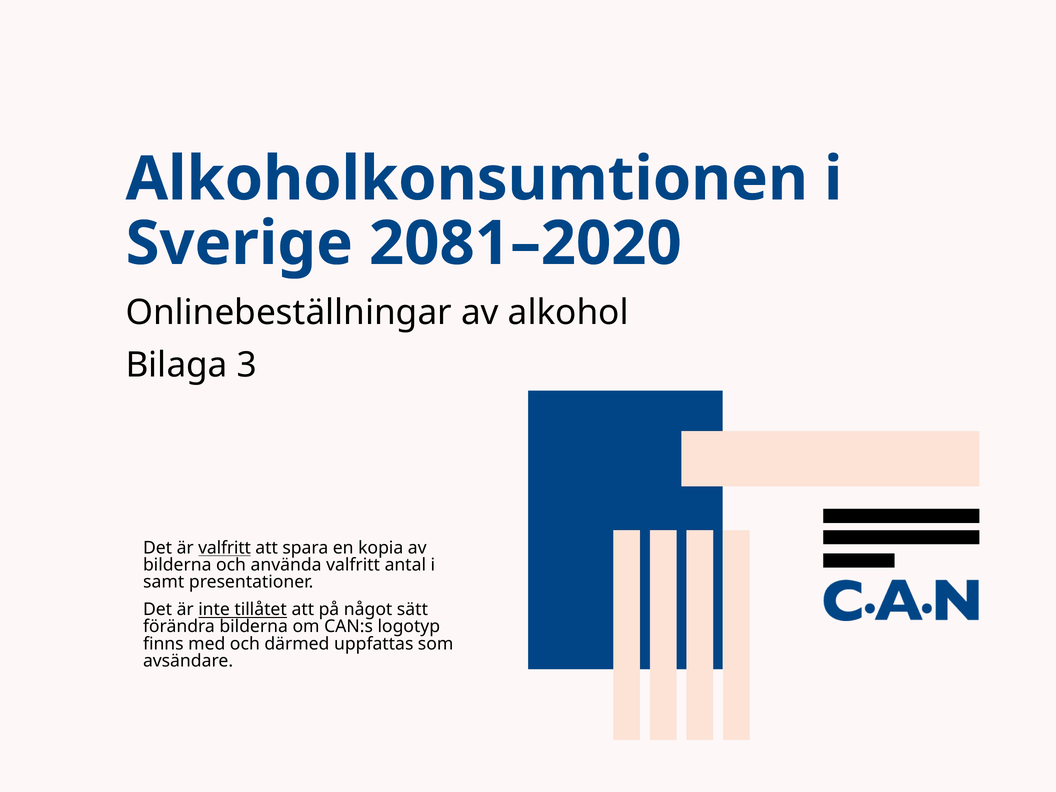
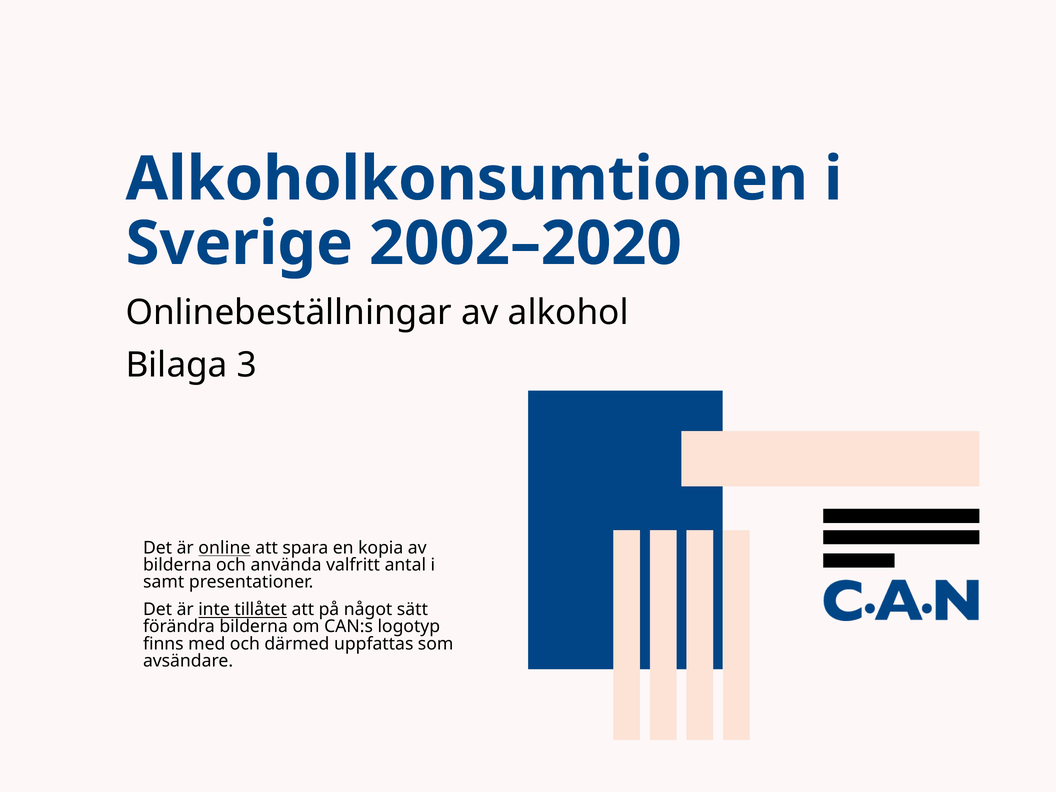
2081–2020: 2081–2020 -> 2002–2020 (525, 244)
är valfritt: valfritt -> online (224, 548)
